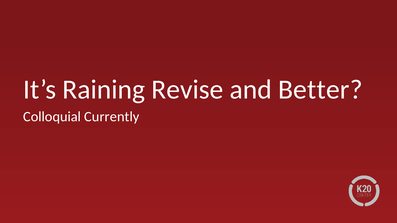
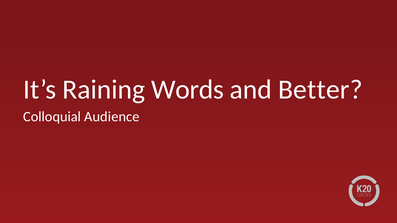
Revise: Revise -> Words (188, 90)
Currently: Currently -> Audience (112, 117)
